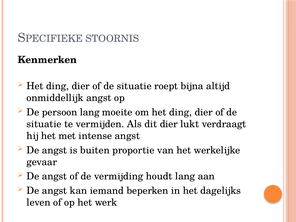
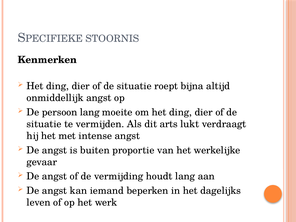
dit dier: dier -> arts (169, 124)
